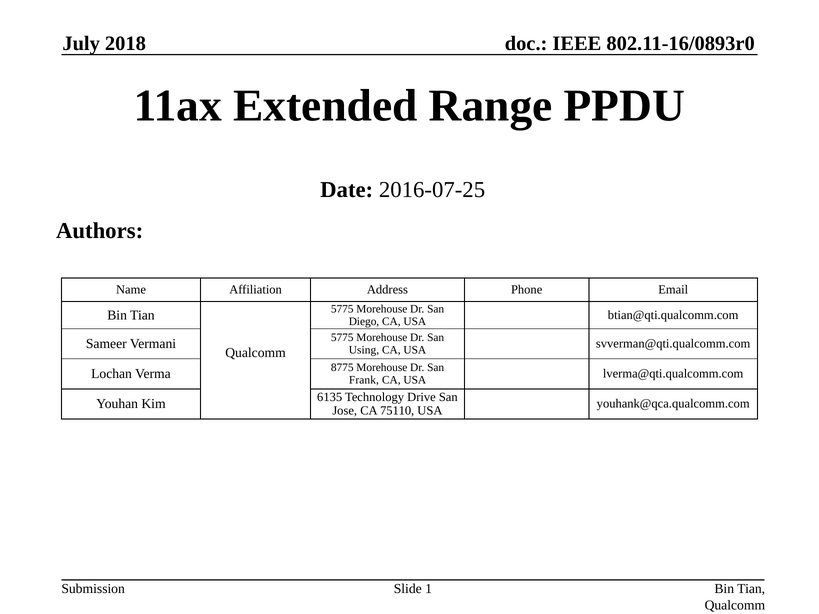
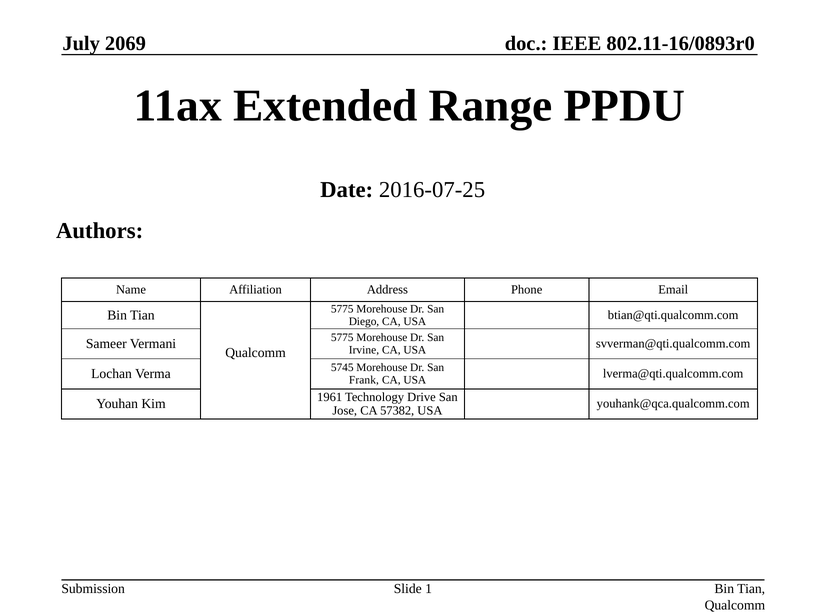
2018: 2018 -> 2069 (125, 44)
Using: Using -> Irvine (364, 350)
8775: 8775 -> 5745 (342, 368)
6135: 6135 -> 1961 (330, 397)
75110: 75110 -> 57382 (397, 411)
